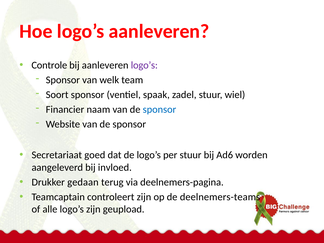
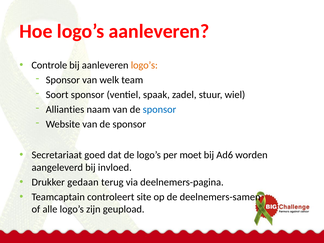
logo’s colour: purple -> orange (144, 65)
Financier: Financier -> Allianties (65, 109)
per stuur: stuur -> moet (191, 155)
controleert zijn: zijn -> site (144, 197)
deelnemers-teams: deelnemers-teams -> deelnemers-samen (220, 197)
